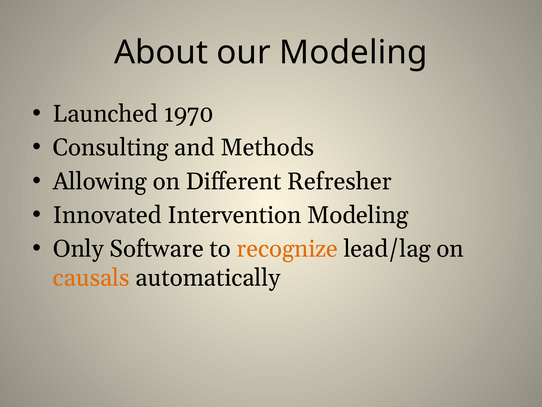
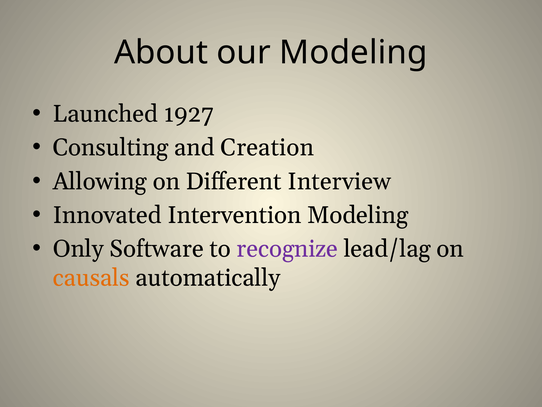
1970: 1970 -> 1927 (189, 114)
Methods: Methods -> Creation (267, 147)
Refresher: Refresher -> Interview (339, 181)
recognize colour: orange -> purple (287, 249)
